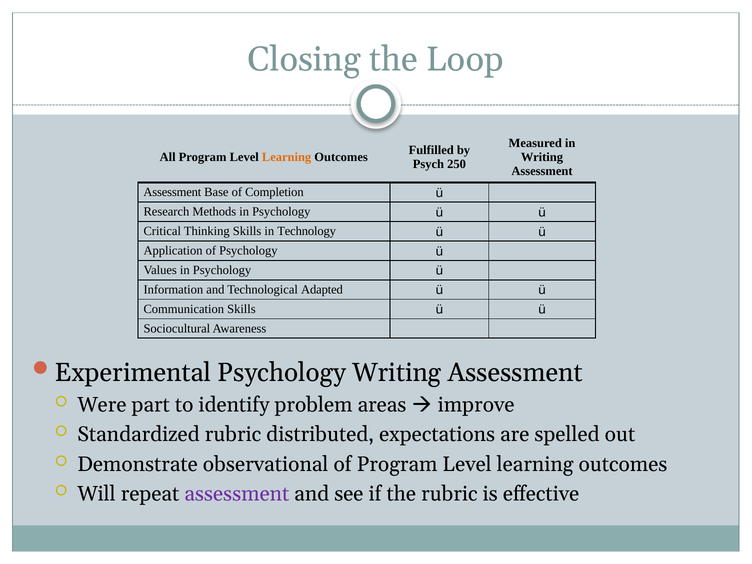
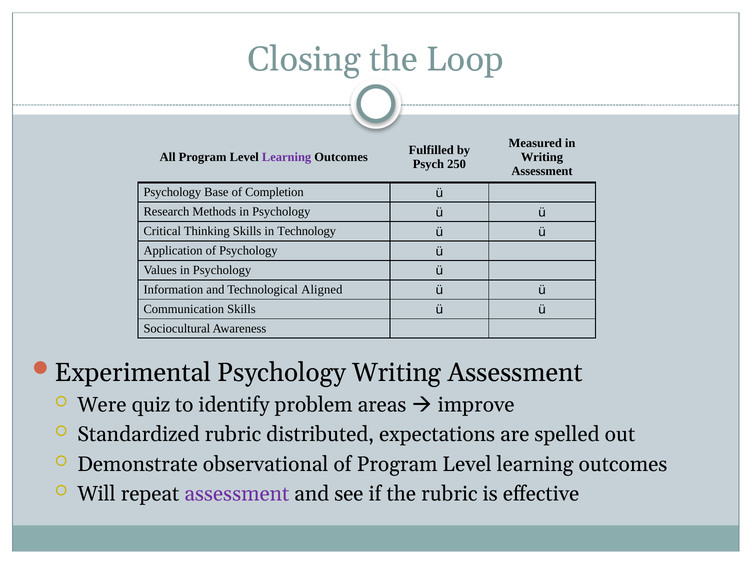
Learning colour: orange -> purple (287, 157)
Assessment: Assessment -> Psychology (172, 192)
Adapted: Adapted -> Aligned (322, 290)
part: part -> quiz (151, 405)
